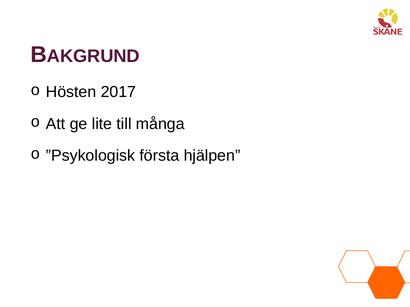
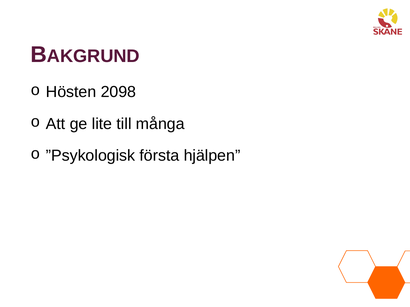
2017: 2017 -> 2098 (118, 92)
